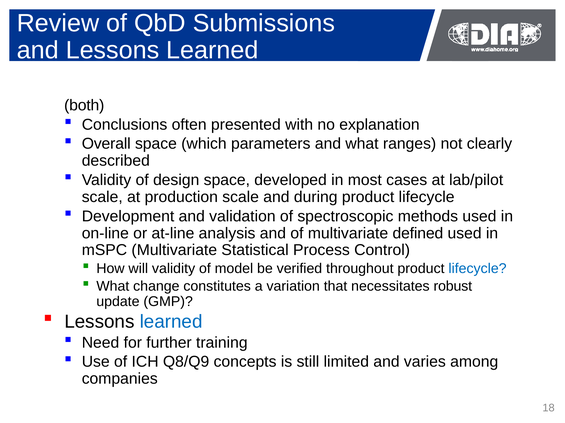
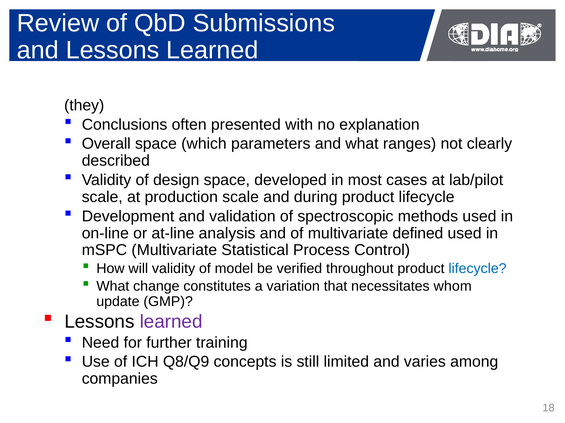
both: both -> they (84, 105)
robust: robust -> whom (453, 287)
learned colour: blue -> purple (171, 322)
